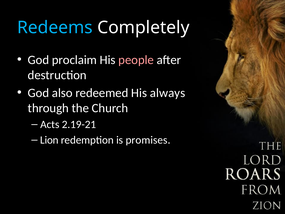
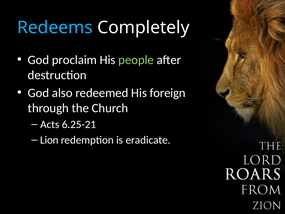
people colour: pink -> light green (136, 60)
always: always -> foreign (168, 93)
2.19-21: 2.19-21 -> 6.25-21 (79, 124)
promises: promises -> eradicate (148, 140)
